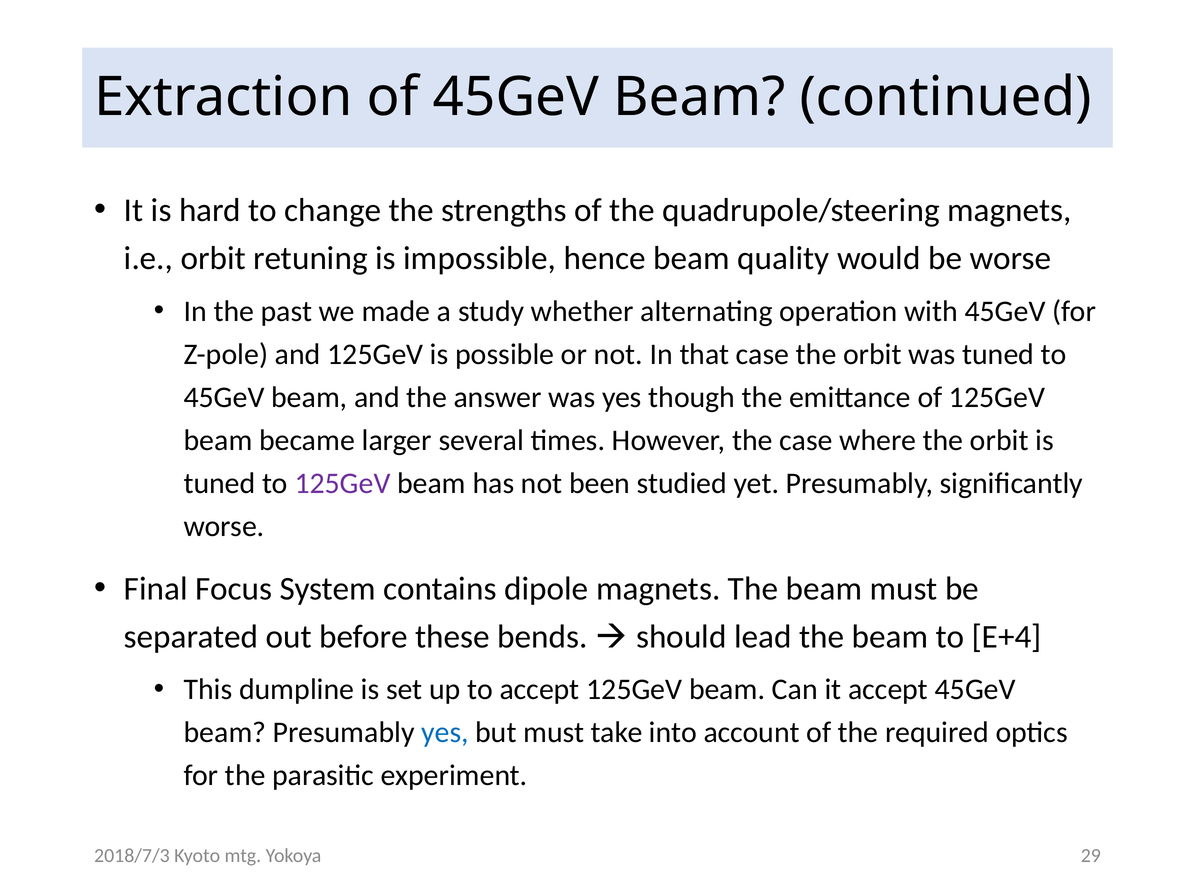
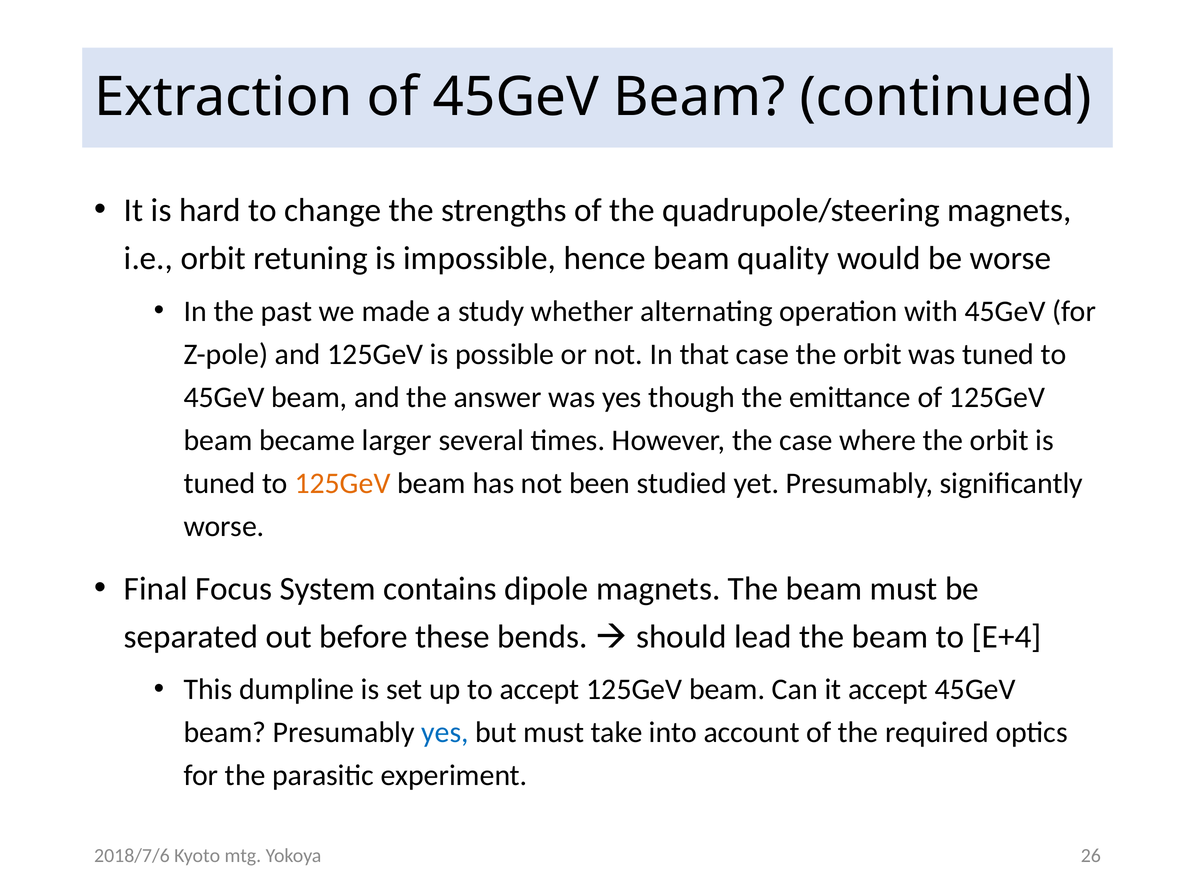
125GeV colour: purple -> orange (343, 483)
2018/7/3: 2018/7/3 -> 2018/7/6 (132, 856)
29: 29 -> 26 (1091, 856)
